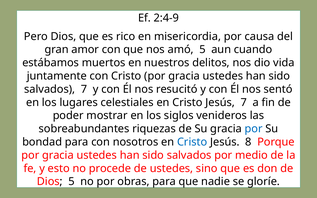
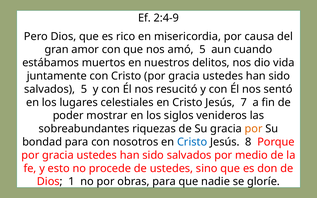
salvados 7: 7 -> 5 (84, 89)
por colour: blue -> orange (254, 129)
Dios 5: 5 -> 1 (71, 182)
